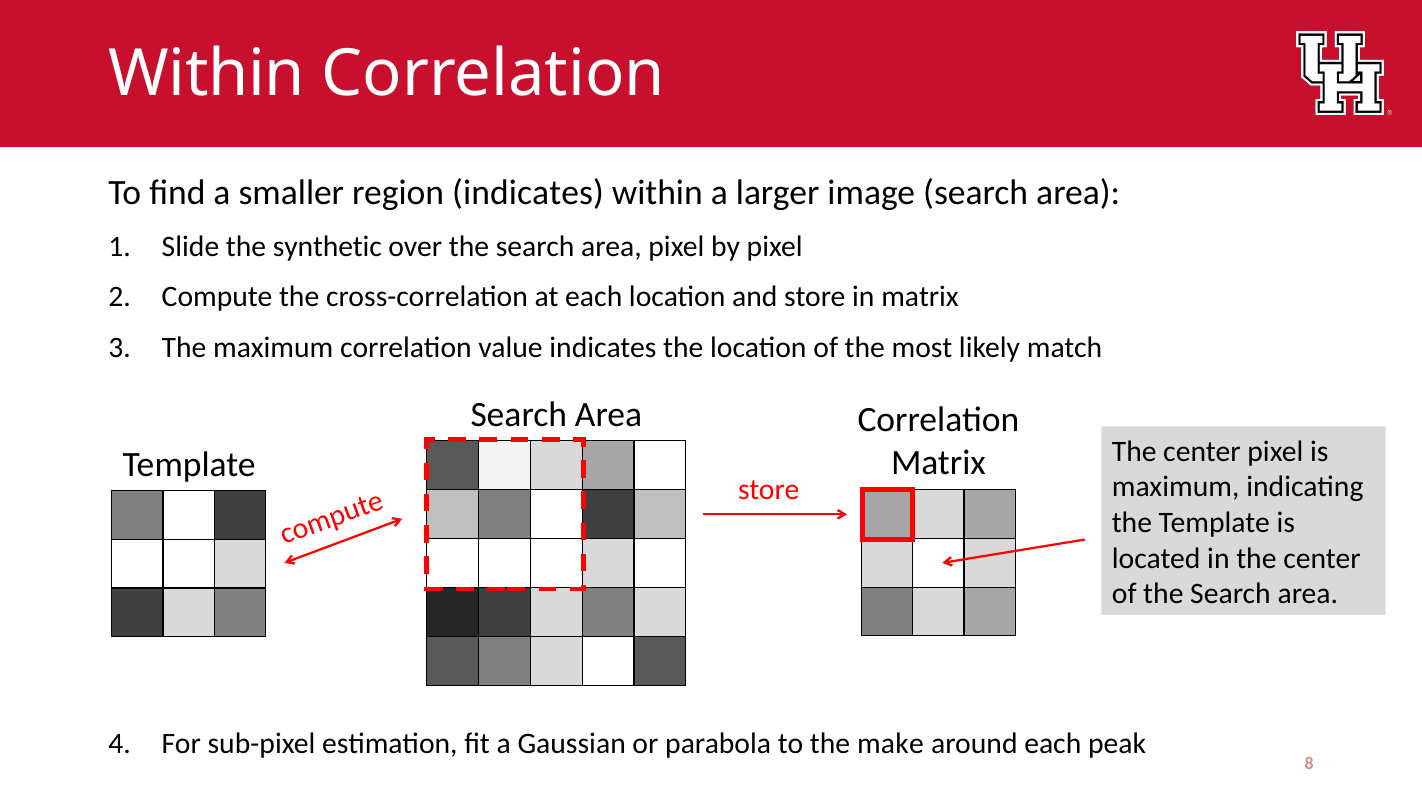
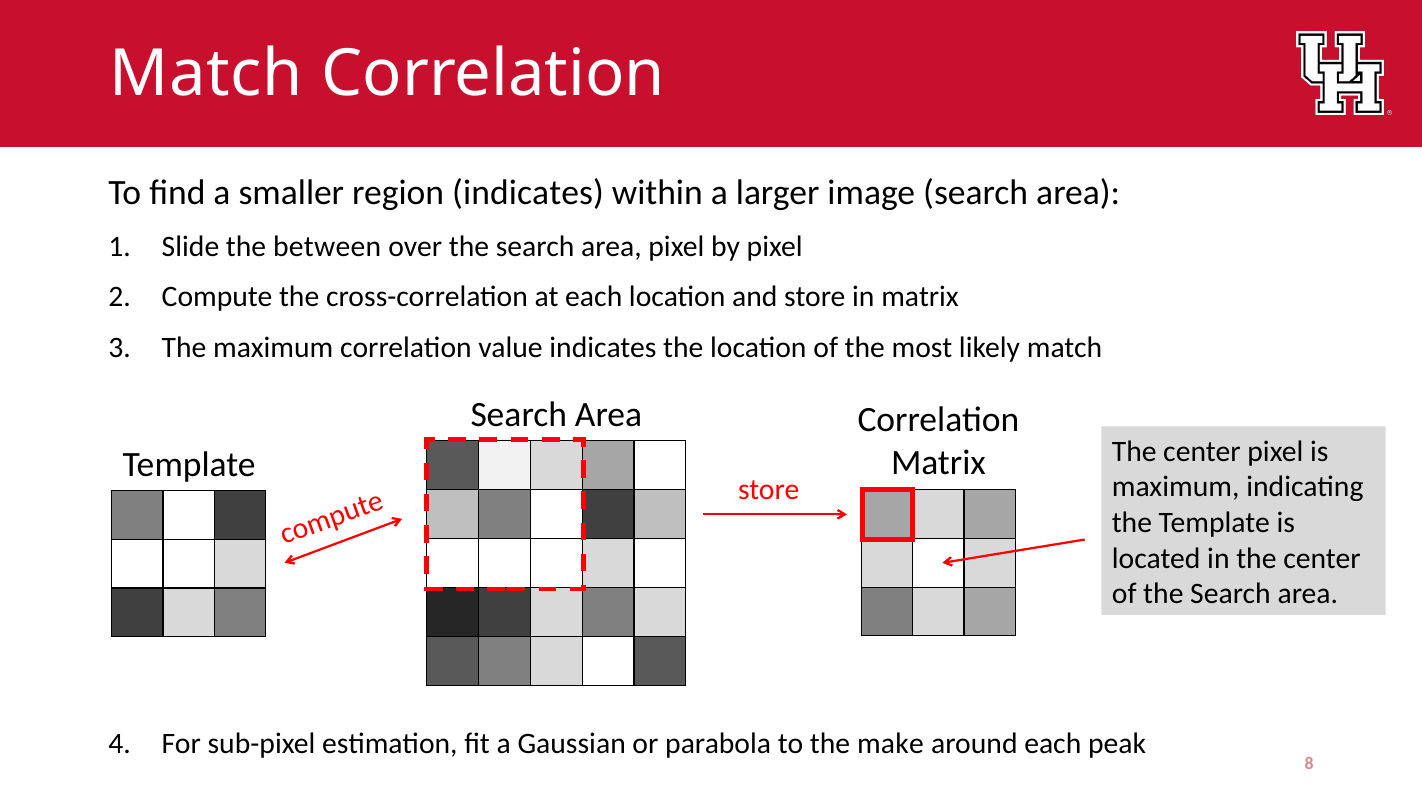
Within: Within -> Match (206, 74)
synthetic: synthetic -> between (327, 247)
